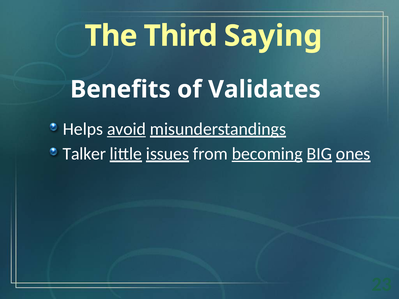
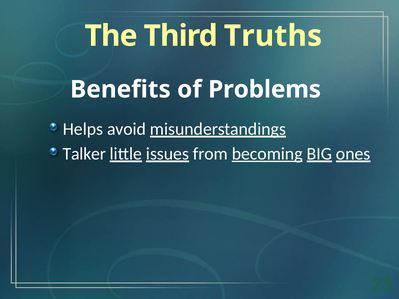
Saying: Saying -> Truths (273, 36)
Validates: Validates -> Problems (265, 90)
avoid underline: present -> none (127, 129)
